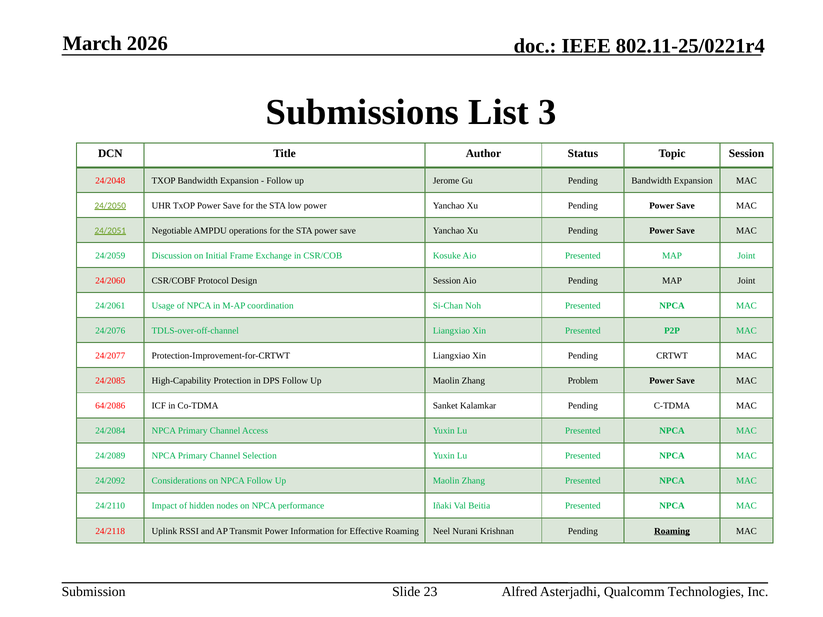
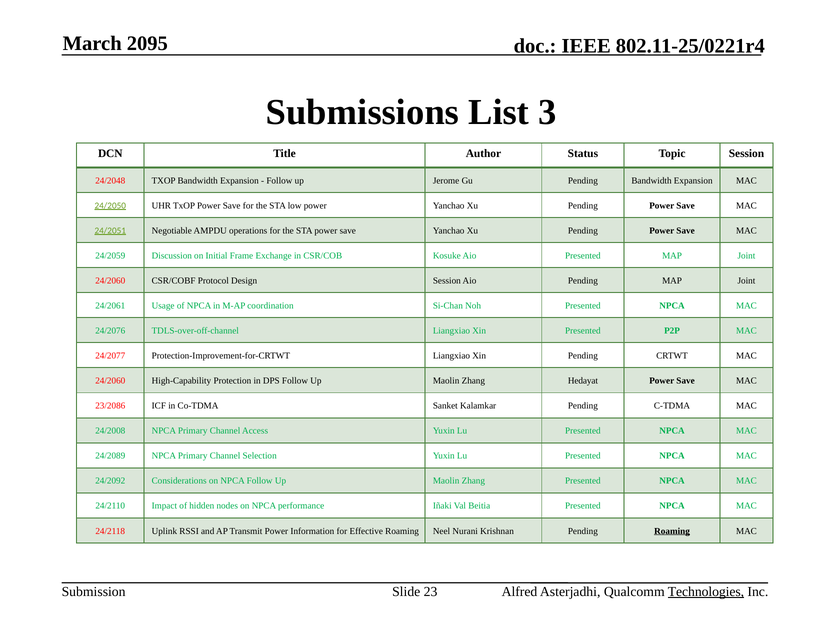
2026: 2026 -> 2095 (147, 44)
24/2085: 24/2085 -> 24/2060 (110, 381)
Problem: Problem -> Hedayat (583, 381)
64/2086: 64/2086 -> 23/2086 (110, 406)
24/2084: 24/2084 -> 24/2008 (110, 431)
Technologies underline: none -> present (706, 592)
